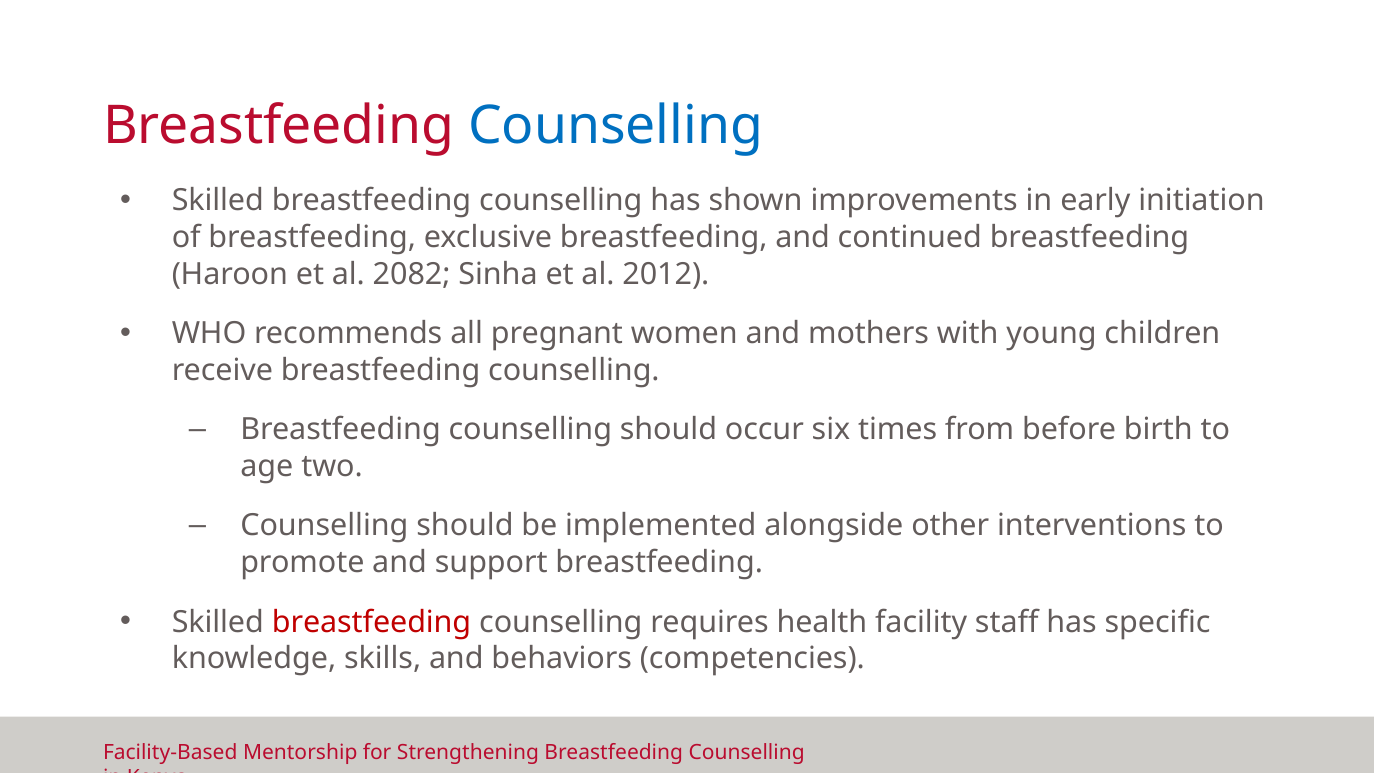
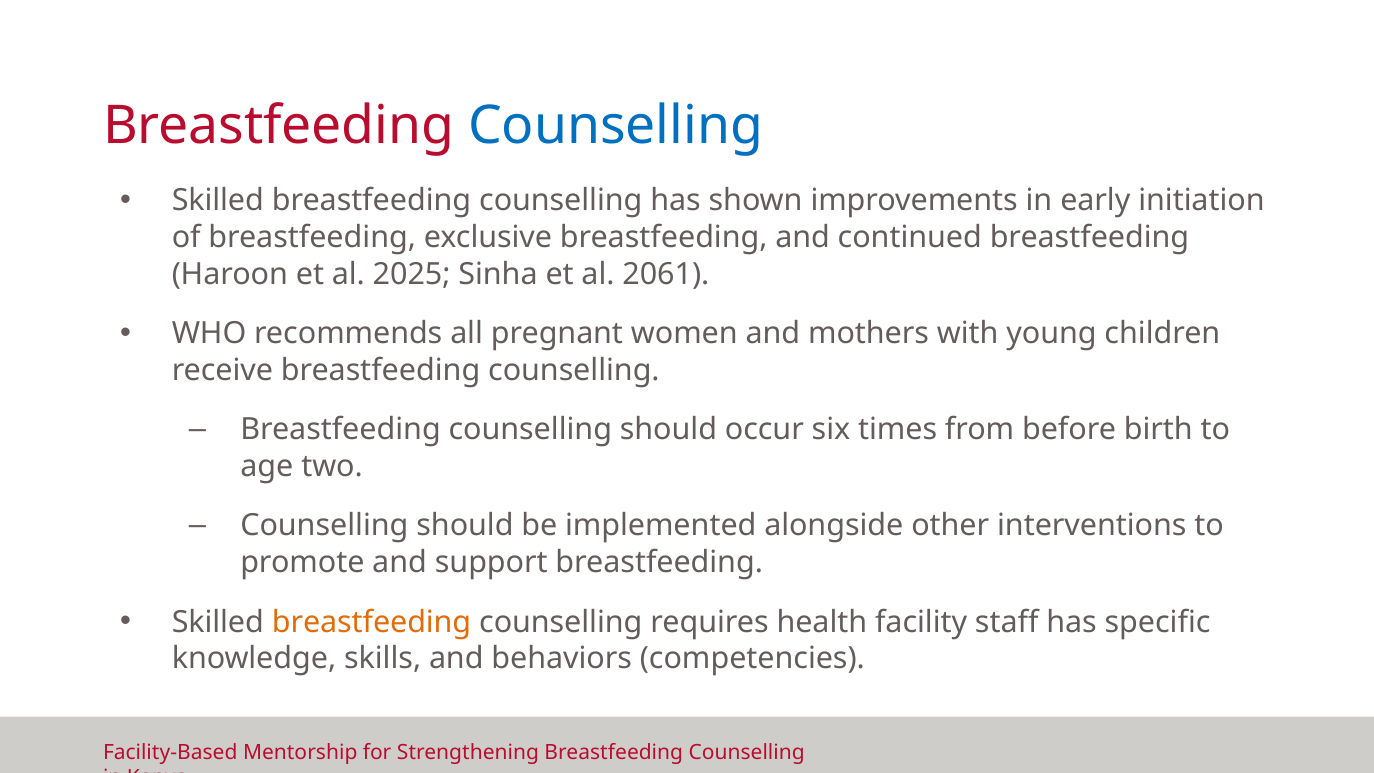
2082: 2082 -> 2025 (412, 274)
2012: 2012 -> 2061 (666, 274)
breastfeeding colour: red -> orange (372, 622)
